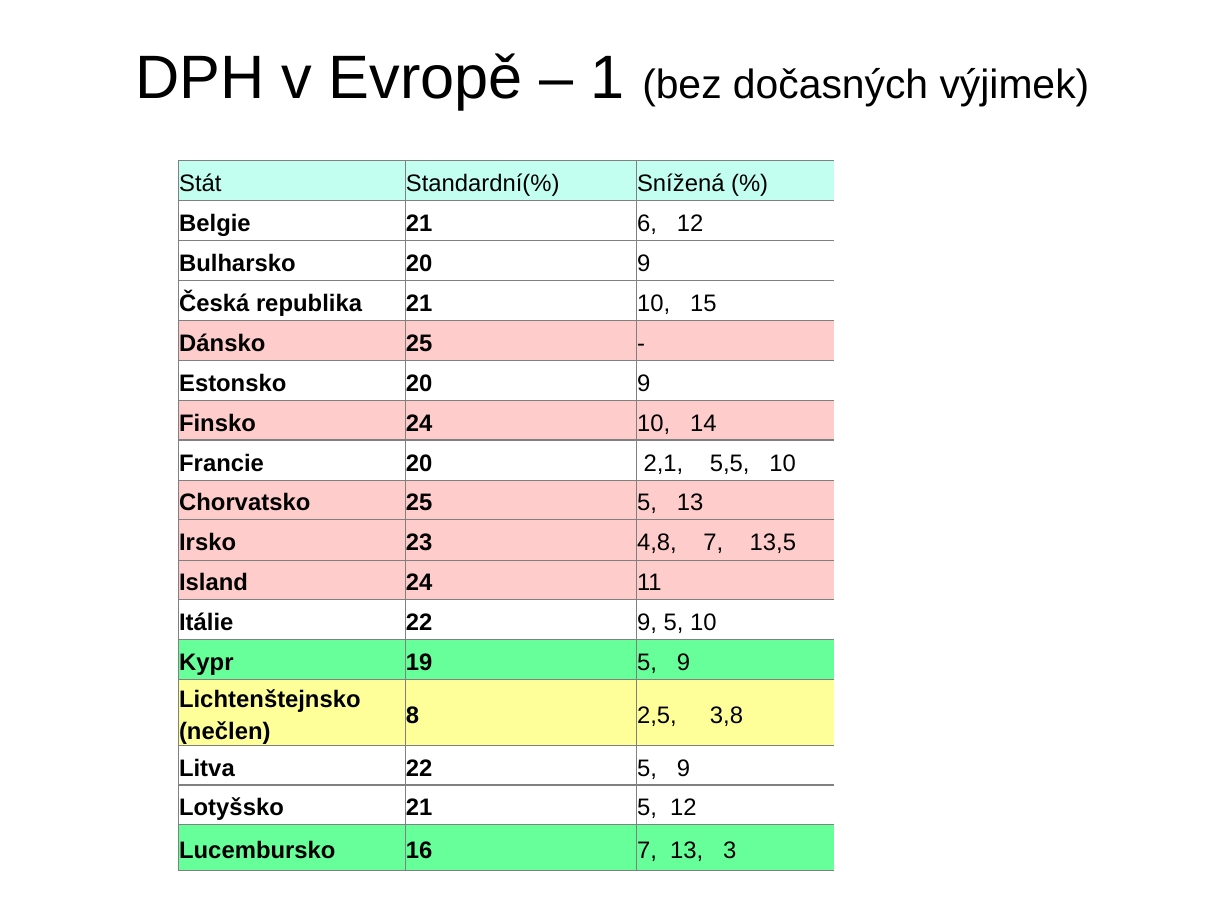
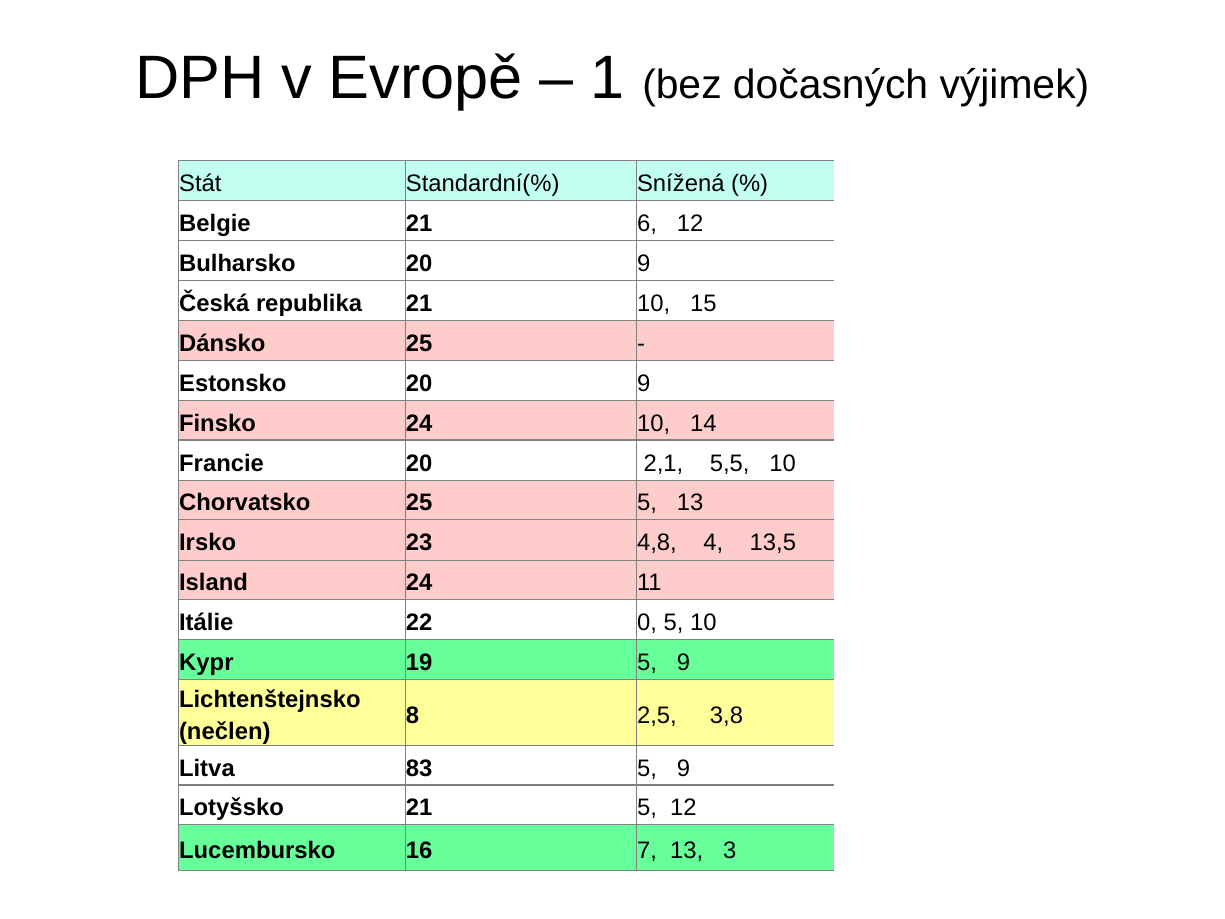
4,8 7: 7 -> 4 (713, 543)
22 9: 9 -> 0 (647, 623)
Litva 22: 22 -> 83 (419, 768)
